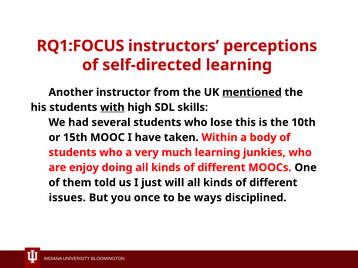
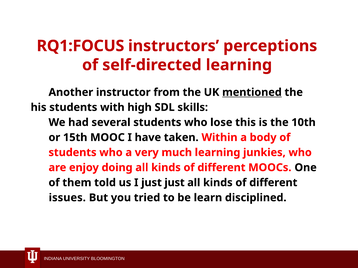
with underline: present -> none (112, 108)
just will: will -> just (175, 183)
once: once -> tried (147, 198)
ways: ways -> learn (208, 198)
